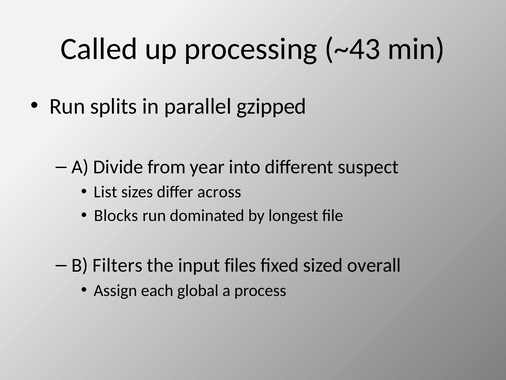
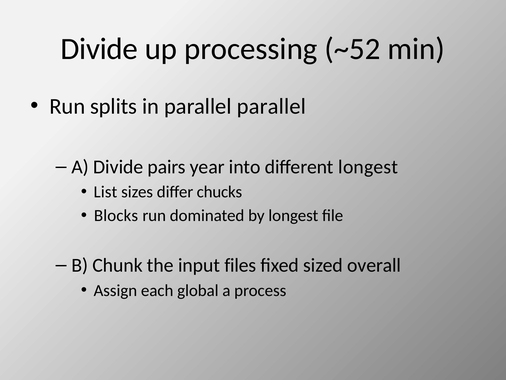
Called: Called -> Divide (99, 49)
~43: ~43 -> ~52 (353, 49)
parallel gzipped: gzipped -> parallel (271, 106)
from: from -> pairs (167, 167)
different suspect: suspect -> longest (368, 167)
across: across -> chucks (219, 192)
Filters: Filters -> Chunk (118, 265)
